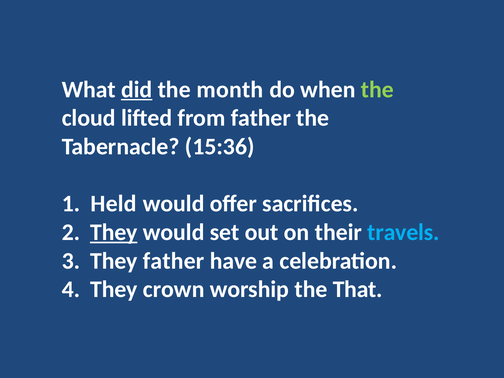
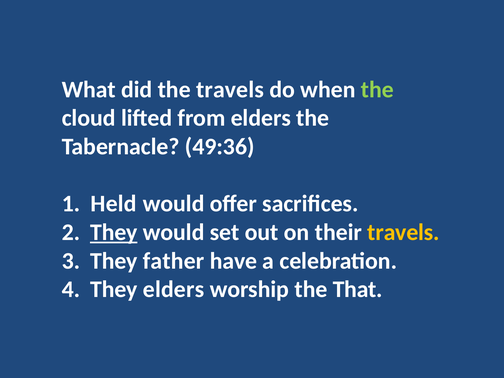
did underline: present -> none (137, 89)
the month: month -> travels (230, 89)
from father: father -> elders (261, 118)
15:36: 15:36 -> 49:36 (220, 147)
travels colour: light blue -> yellow (403, 232)
They crown: crown -> elders (174, 289)
